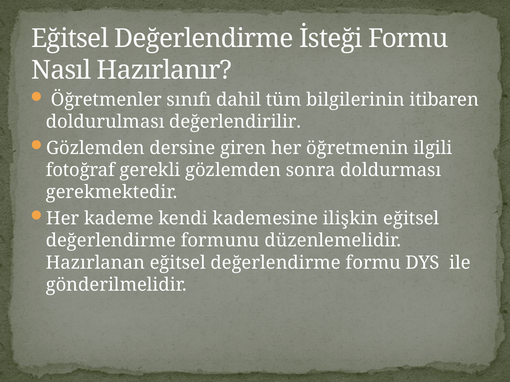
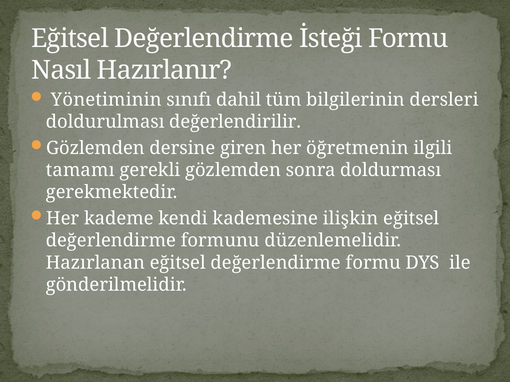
Öğretmenler: Öğretmenler -> Yönetiminin (106, 100)
itibaren: itibaren -> dersleri (444, 100)
fotoğraf: fotoğraf -> tamamı (80, 170)
